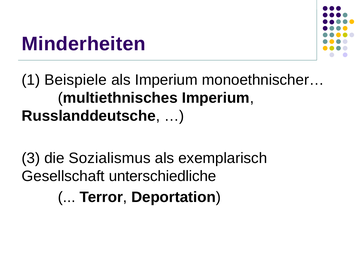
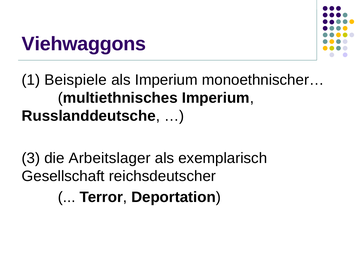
Minderheiten: Minderheiten -> Viehwaggons (84, 44)
Sozialismus: Sozialismus -> Arbeitslager (110, 158)
unterschiedliche: unterschiedliche -> reichsdeutscher (162, 177)
